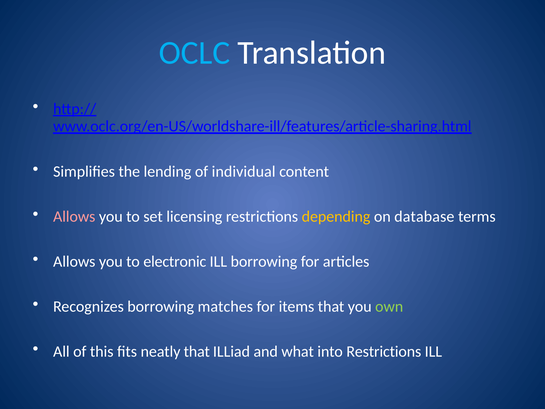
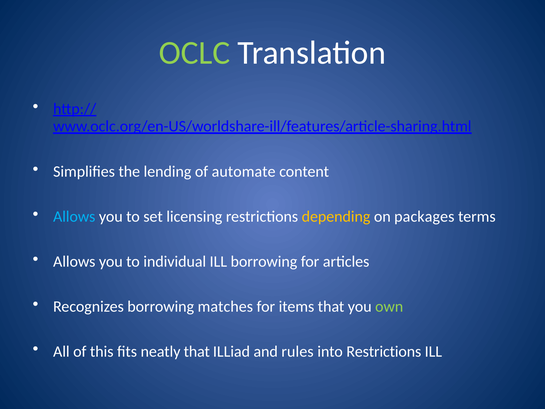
OCLC colour: light blue -> light green (194, 53)
individual: individual -> automate (244, 172)
Allows colour: pink -> light blue (74, 216)
database: database -> packages (424, 216)
electronic: electronic -> individual (175, 261)
what: what -> rules (298, 351)
